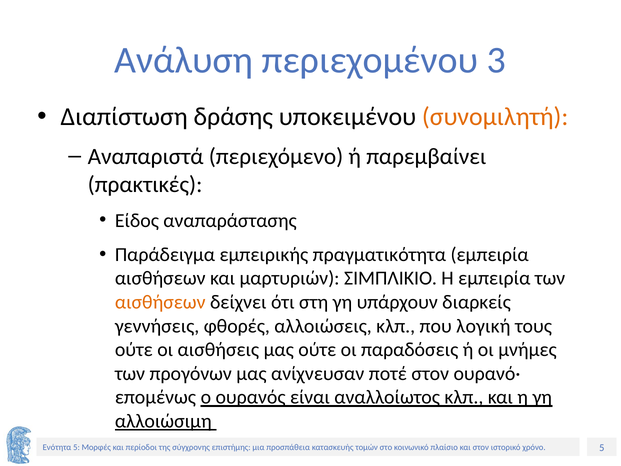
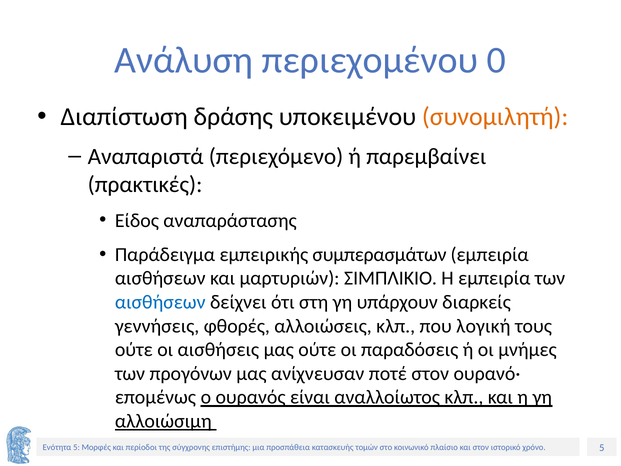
3: 3 -> 0 (497, 60)
πραγματικότητα: πραγματικότητα -> συμπερασμάτων (379, 254)
αισθήσεων colour: orange -> blue (160, 302)
